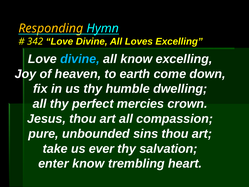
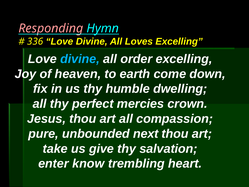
Responding colour: yellow -> pink (51, 28)
342: 342 -> 336 (35, 42)
all know: know -> order (136, 59)
sins: sins -> next (146, 134)
ever: ever -> give (101, 149)
